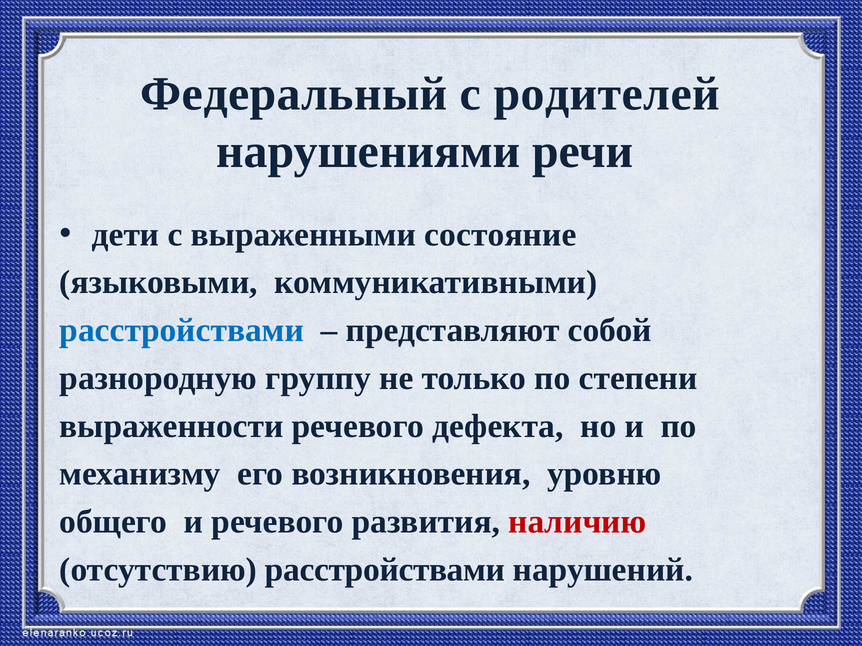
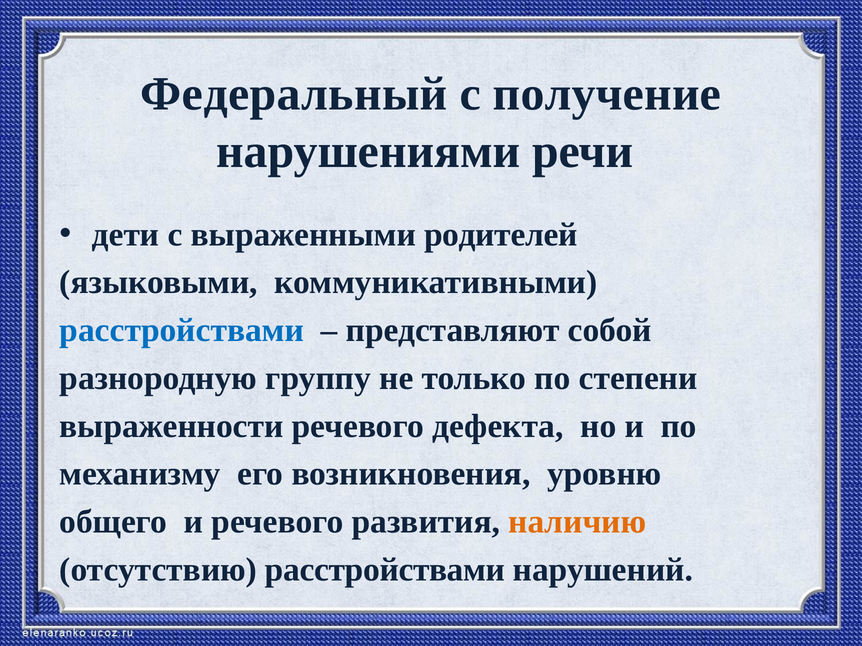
родителей: родителей -> получение (607, 94)
состояние: состояние -> родителей (501, 235)
наличию colour: red -> orange (577, 522)
